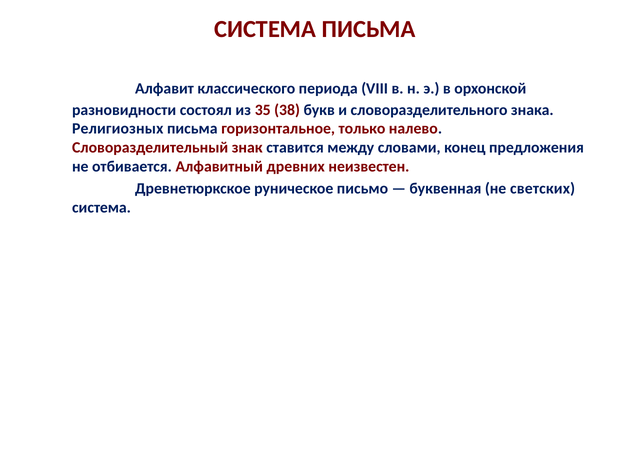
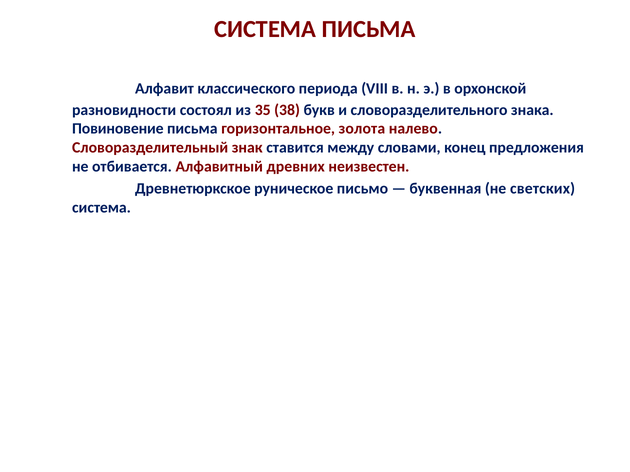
Религиозных: Религиозных -> Повиновение (118, 129)
только: только -> золота (362, 129)
